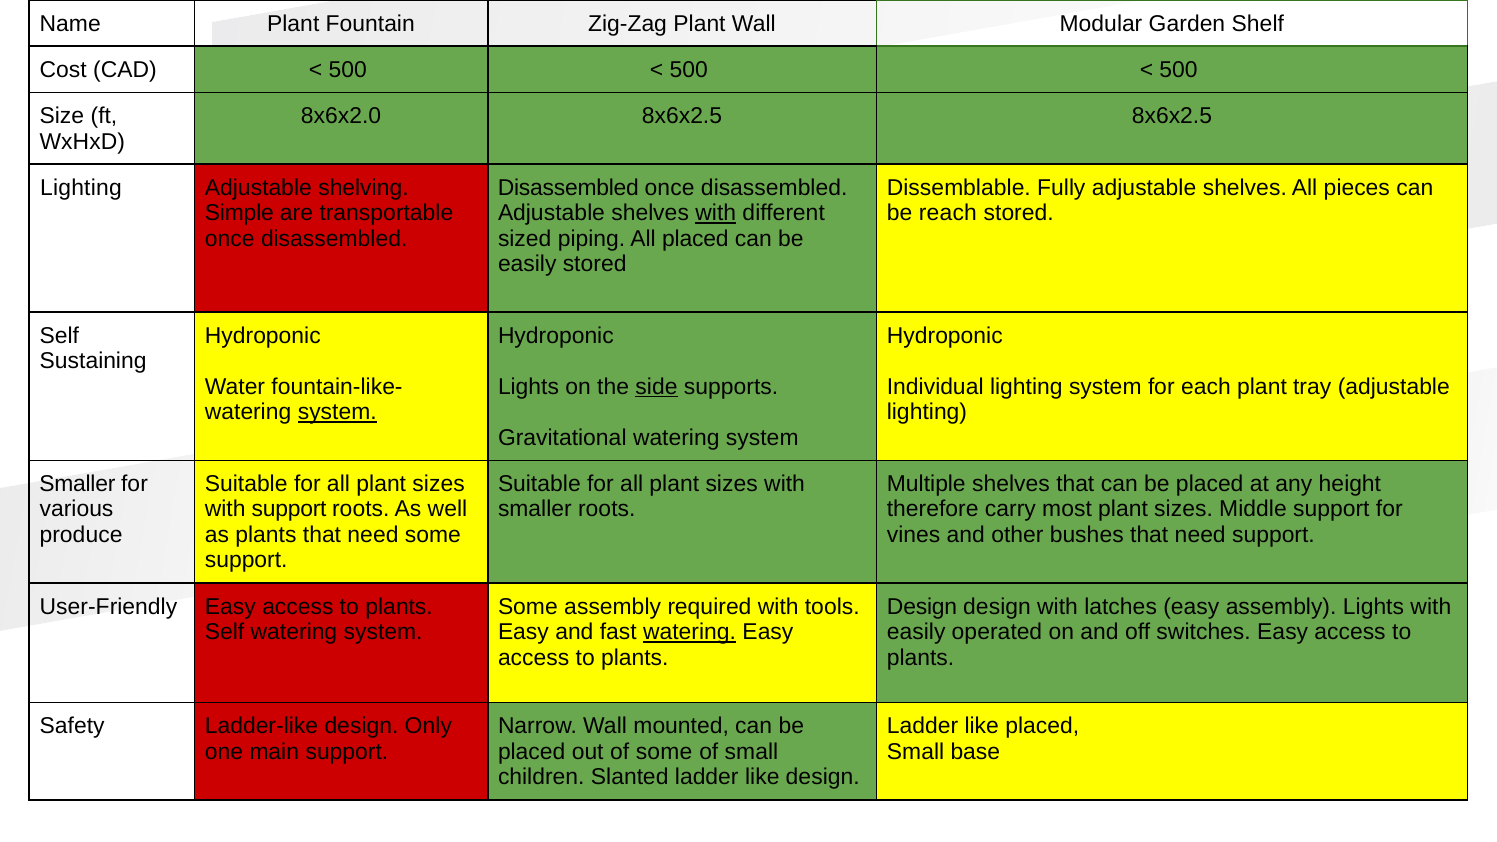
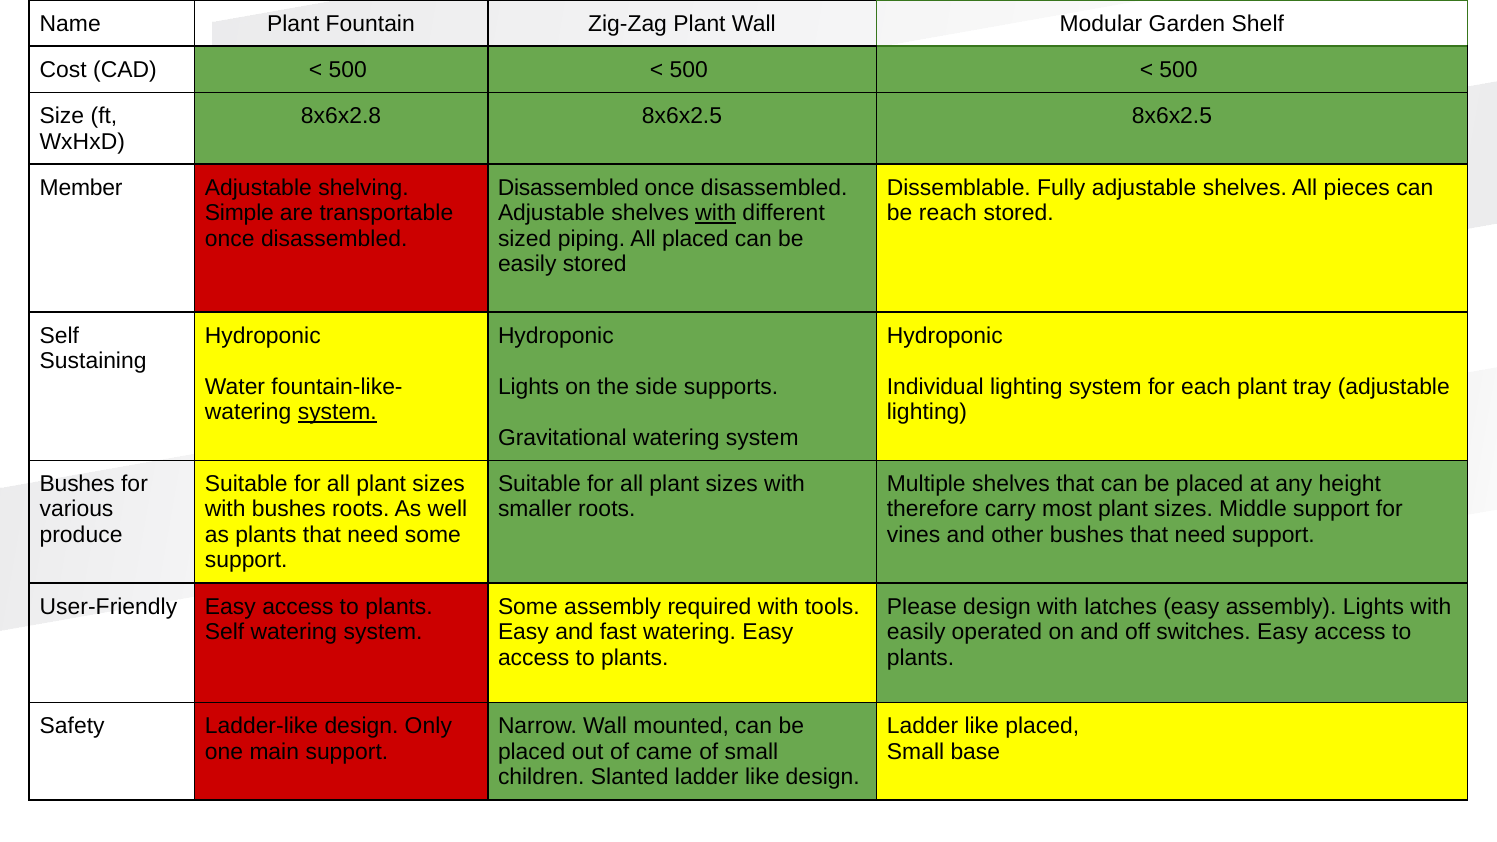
8x6x2.0: 8x6x2.0 -> 8x6x2.8 (341, 116)
Lighting: Lighting -> Member (81, 188)
side underline: present -> none (657, 387)
Smaller: Smaller -> Bushes (77, 484)
with support: support -> bushes (289, 509)
Design: Design -> Please (922, 607)
watering underline: present -> none (689, 632)
of some: some -> came (664, 752)
